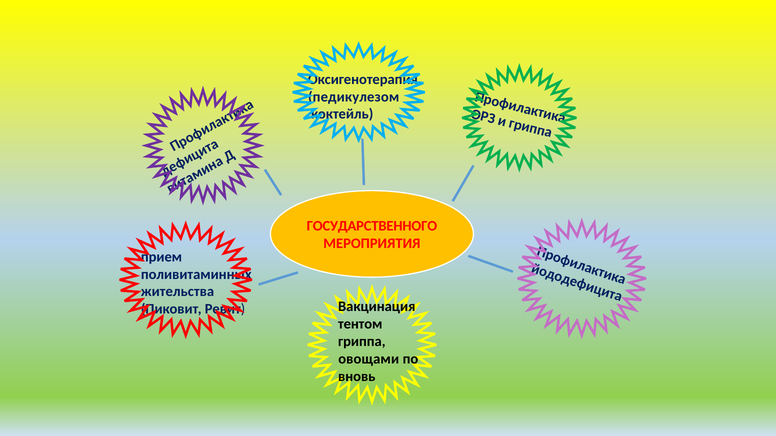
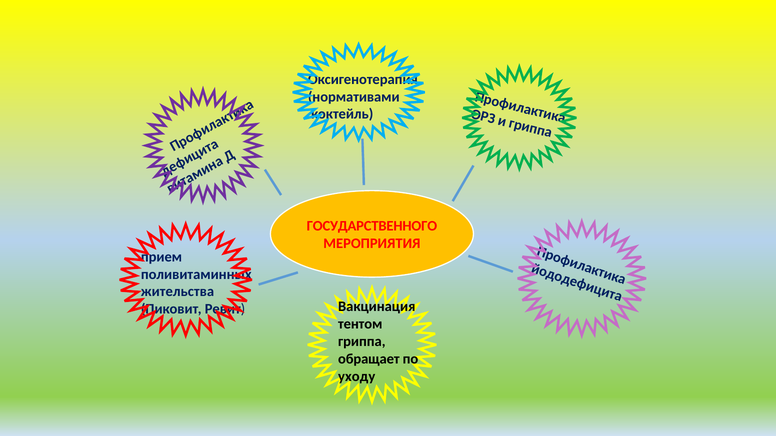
педикулезом: педикулезом -> нормативами (354, 97)
овощами: овощами -> обращает (369, 359)
вновь: вновь -> уходу (357, 377)
